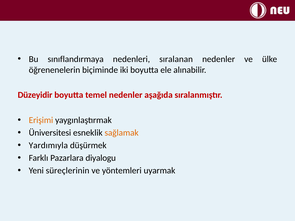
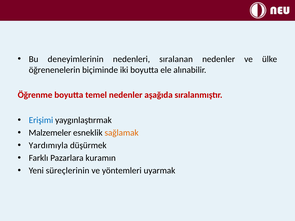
sınıflandırmaya: sınıflandırmaya -> deneyimlerinin (76, 59)
Düzeyidir: Düzeyidir -> Öğrenme (35, 95)
Erişimi colour: orange -> blue (41, 120)
Üniversitesi: Üniversitesi -> Malzemeler (50, 133)
diyalogu: diyalogu -> kuramın (101, 158)
